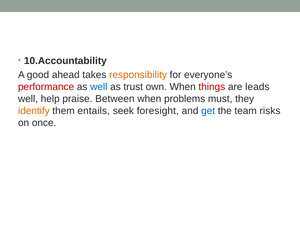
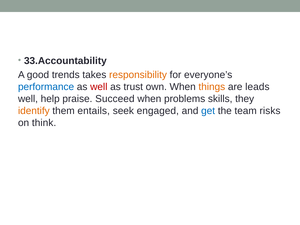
10.Accountability: 10.Accountability -> 33.Accountability (65, 61)
ahead: ahead -> trends (66, 75)
performance colour: red -> blue (46, 87)
well colour: blue -> red (99, 87)
things colour: red -> orange (212, 87)
Between: Between -> Succeed (115, 99)
must: must -> skills (220, 99)
foresight: foresight -> engaged (158, 111)
once: once -> think (44, 123)
